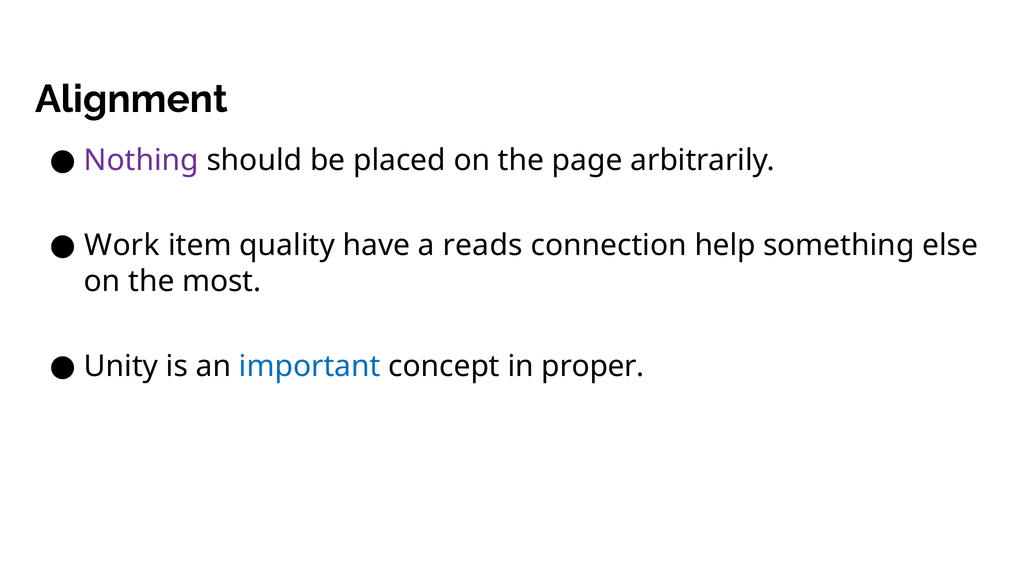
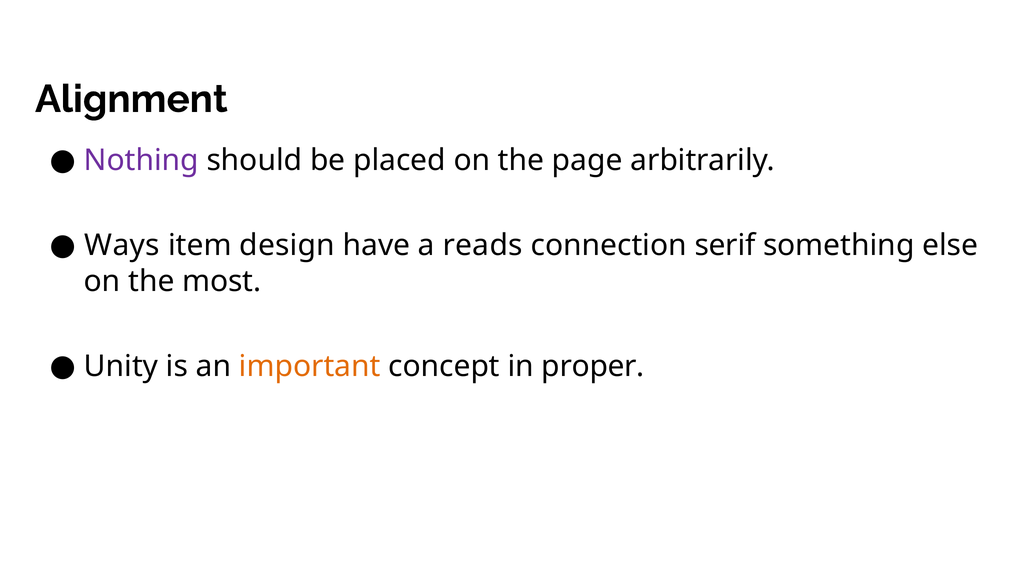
Work: Work -> Ways (122, 245)
quality: quality -> design (287, 245)
help: help -> serif (725, 245)
important colour: blue -> orange (310, 366)
